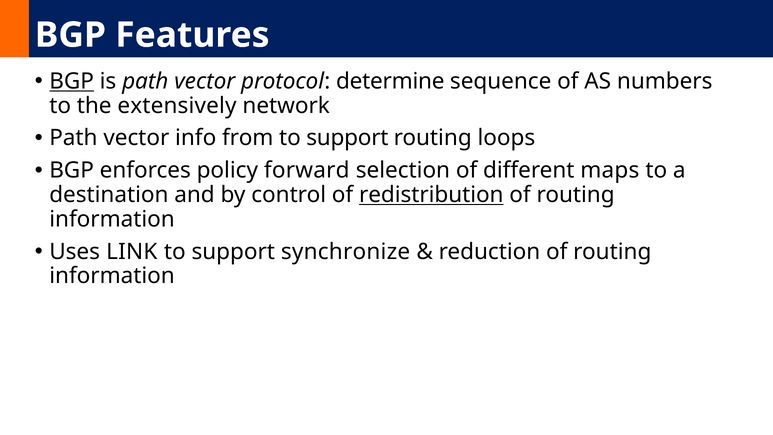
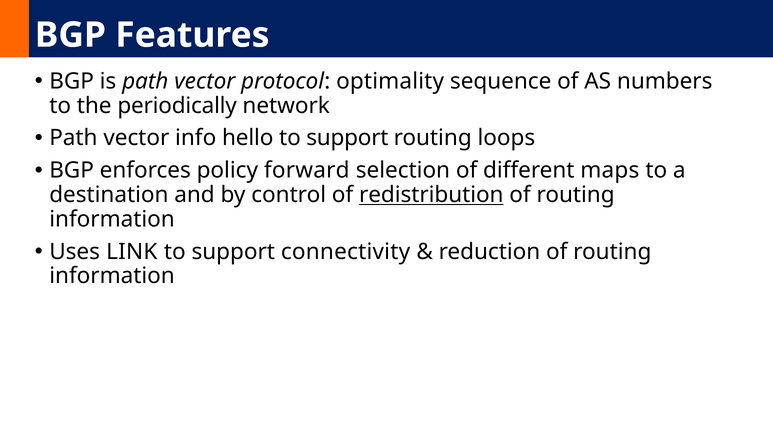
BGP underline: present -> none (72, 81)
determine: determine -> optimality (390, 81)
extensively: extensively -> periodically (177, 106)
from: from -> hello (248, 138)
synchronize: synchronize -> connectivity (346, 252)
